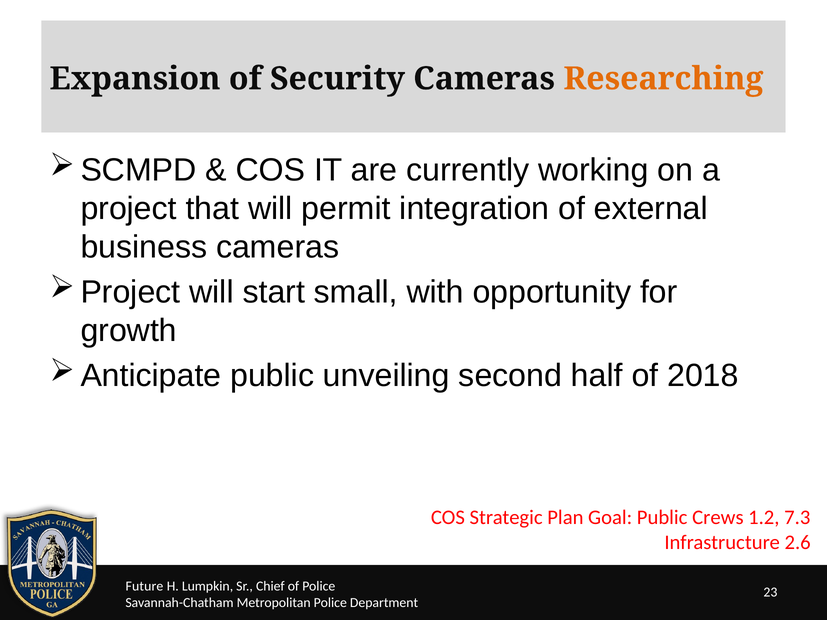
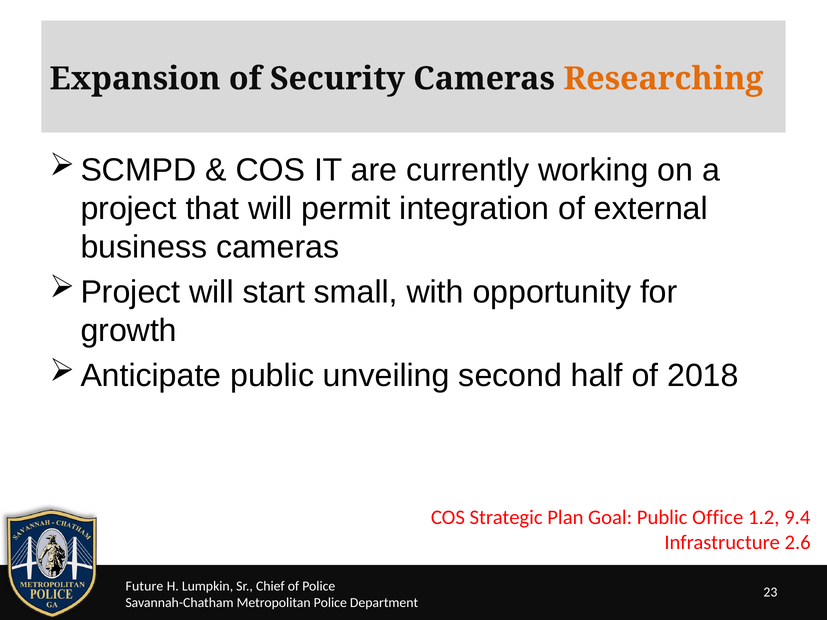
Crews: Crews -> Office (718, 518)
7.3: 7.3 -> 9.4 (797, 518)
